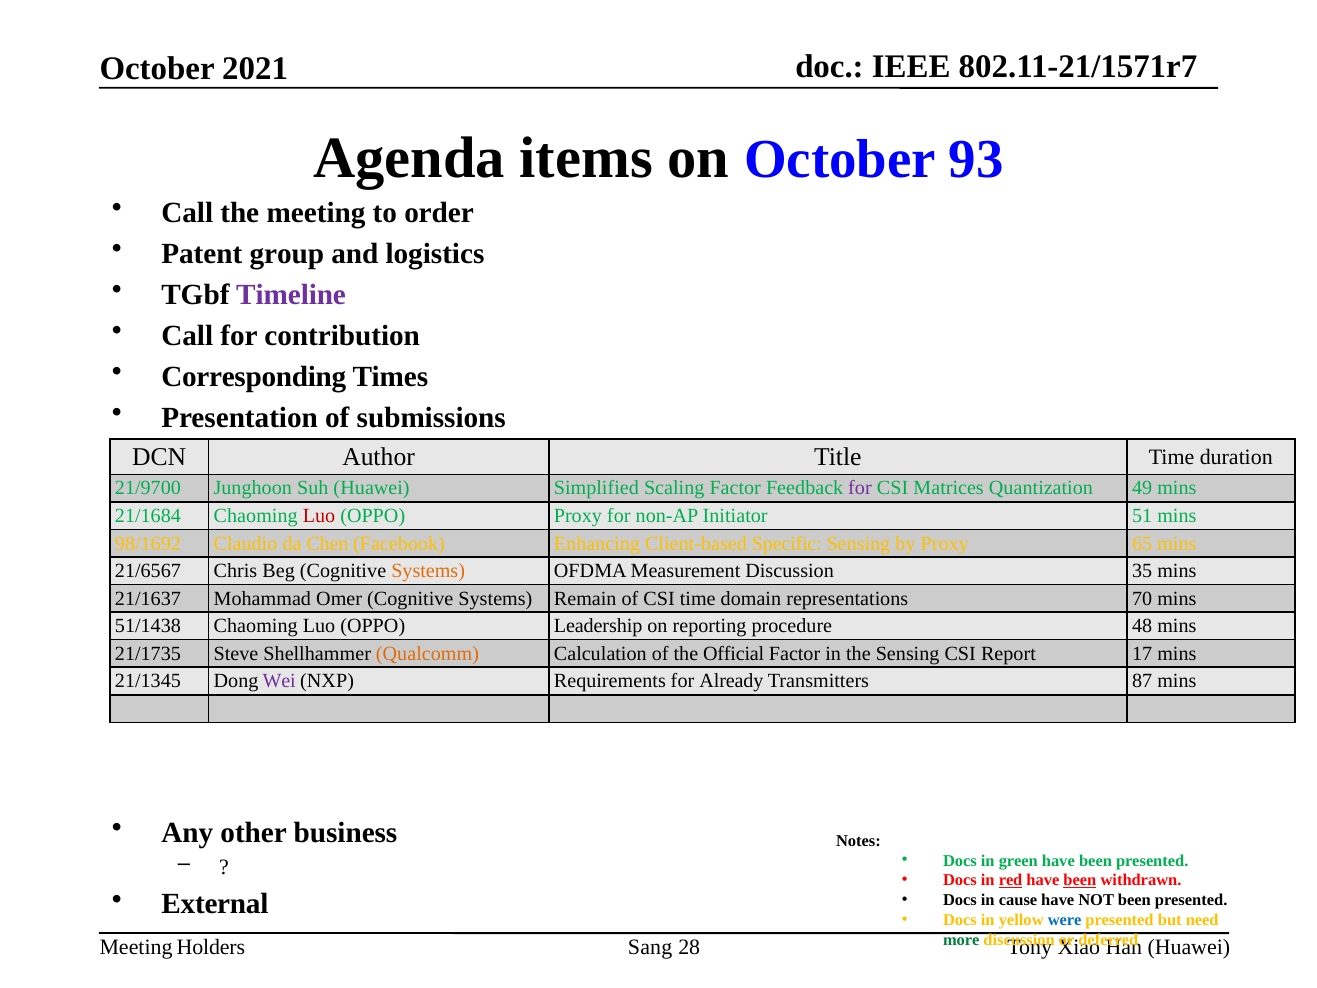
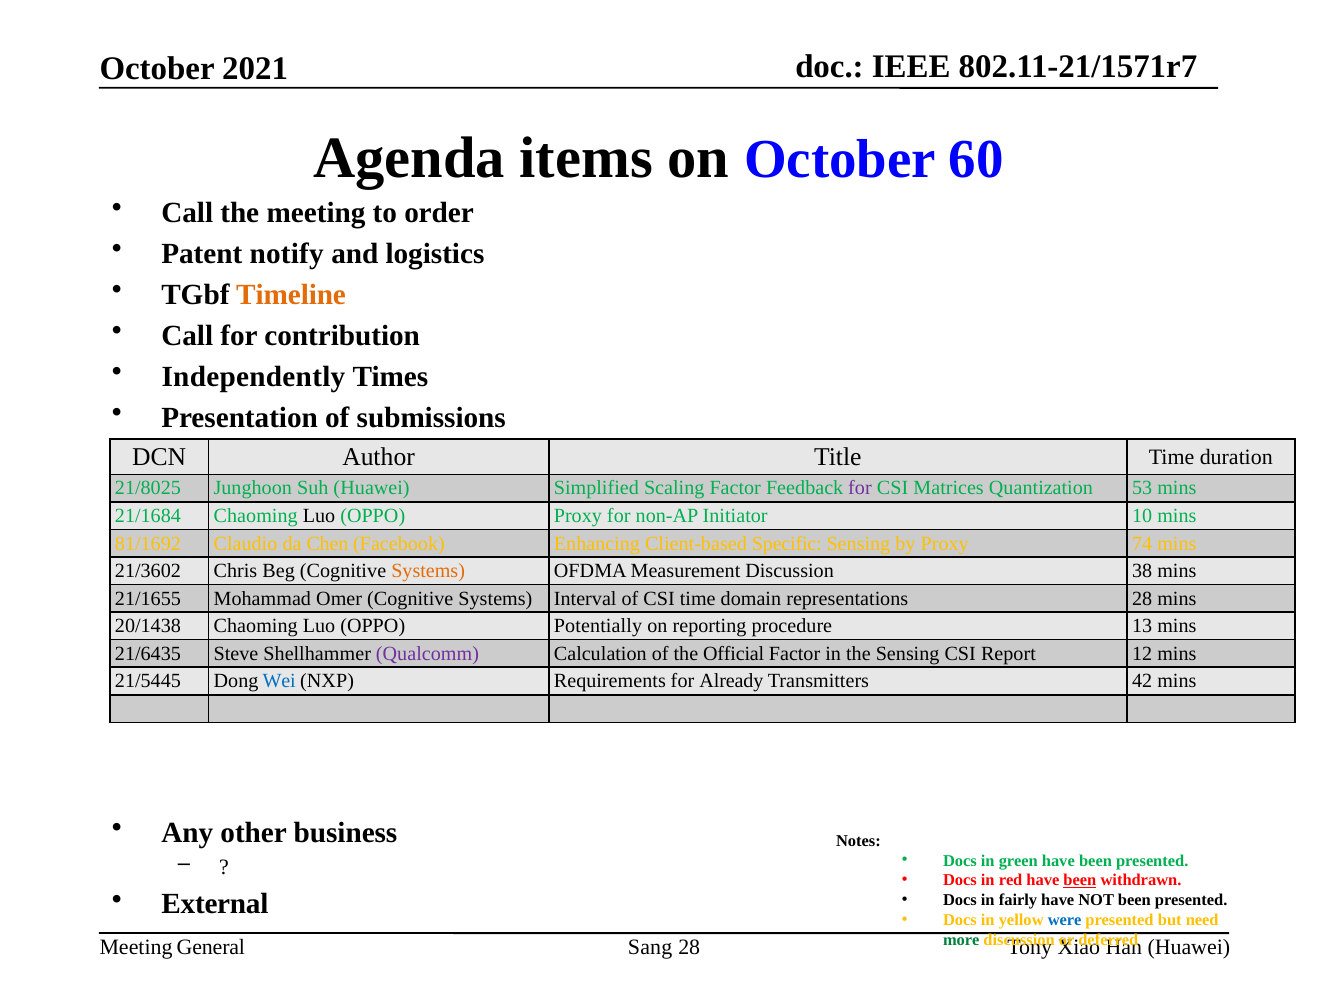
93: 93 -> 60 (976, 159)
group: group -> notify (287, 254)
Timeline colour: purple -> orange (291, 295)
Corresponding: Corresponding -> Independently (253, 377)
21/9700: 21/9700 -> 21/8025 (148, 488)
49: 49 -> 53 (1142, 488)
Luo colour: red -> black (319, 516)
51: 51 -> 10 (1142, 516)
98/1692: 98/1692 -> 81/1692 (148, 543)
65: 65 -> 74 (1142, 543)
21/6567: 21/6567 -> 21/3602 (148, 571)
35: 35 -> 38 (1142, 571)
21/1637: 21/1637 -> 21/1655 (148, 598)
Remain: Remain -> Interval (585, 598)
representations 70: 70 -> 28 (1142, 598)
51/1438: 51/1438 -> 20/1438 (148, 626)
Leadership: Leadership -> Potentially (598, 626)
48: 48 -> 13 (1142, 626)
21/1735: 21/1735 -> 21/6435 (148, 653)
Qualcomm colour: orange -> purple (427, 653)
17: 17 -> 12 (1142, 653)
21/1345: 21/1345 -> 21/5445 (148, 681)
Wei colour: purple -> blue (279, 681)
87: 87 -> 42 (1142, 681)
red underline: present -> none (1011, 880)
cause: cause -> fairly (1018, 900)
Holders: Holders -> General (211, 947)
